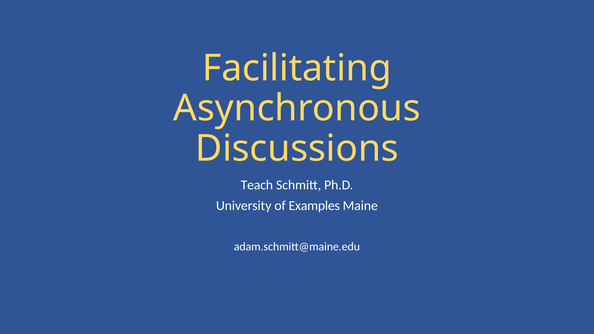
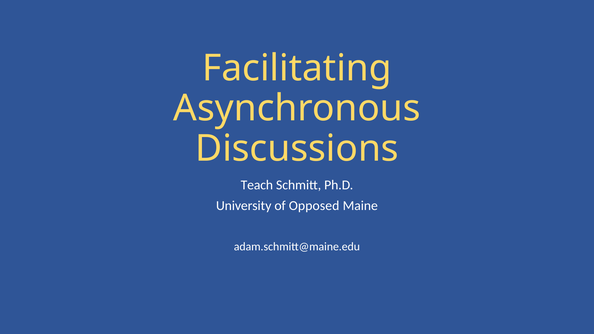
Examples: Examples -> Opposed (314, 206)
